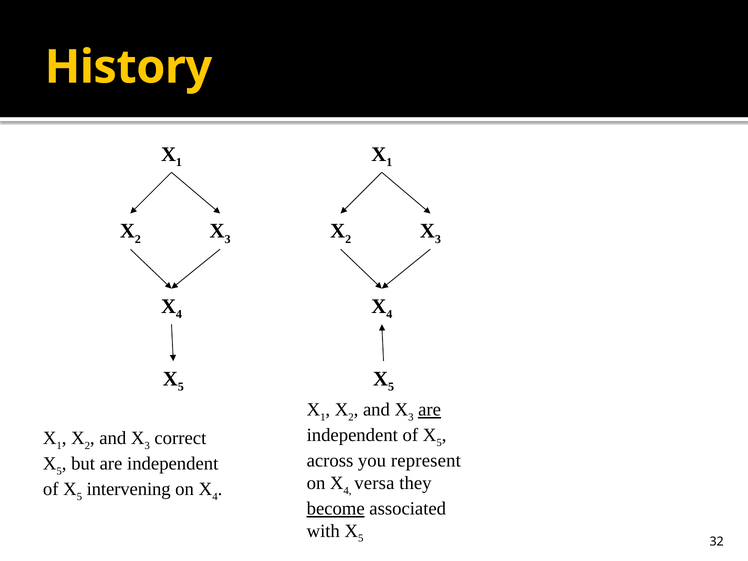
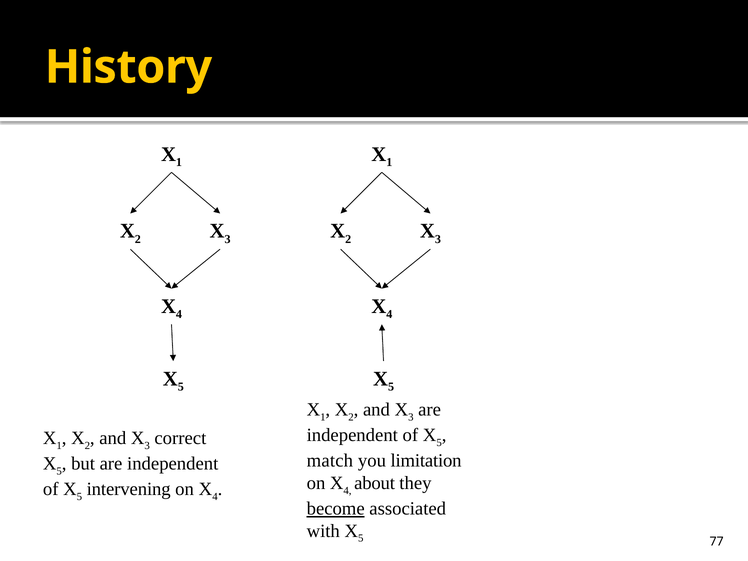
are underline: present -> none (430, 410)
across: across -> match (330, 461)
represent: represent -> limitation (426, 461)
versa: versa -> about (375, 483)
32: 32 -> 77 (717, 542)
